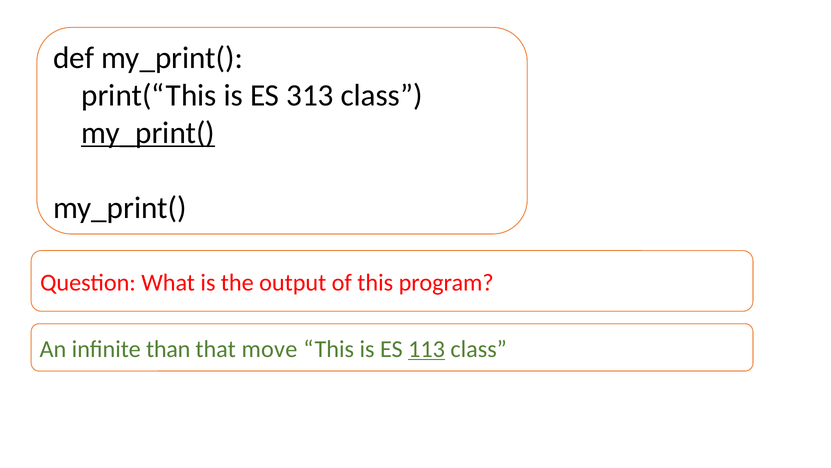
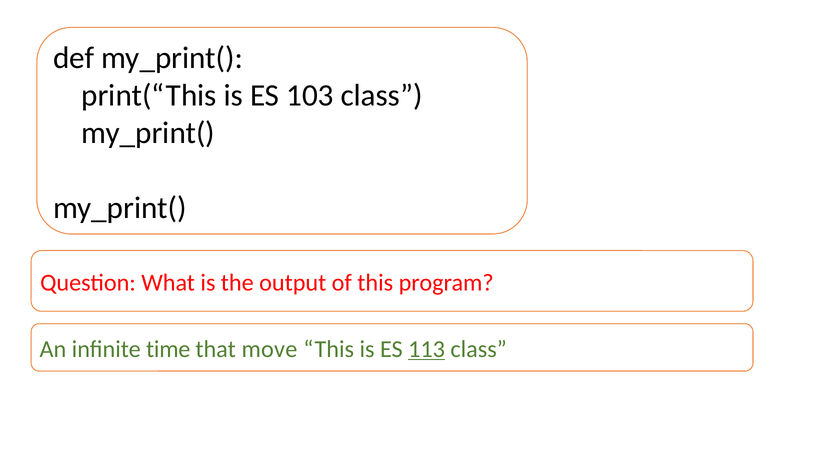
313: 313 -> 103 (310, 95)
my_print( underline: present -> none (148, 133)
than: than -> time (168, 349)
